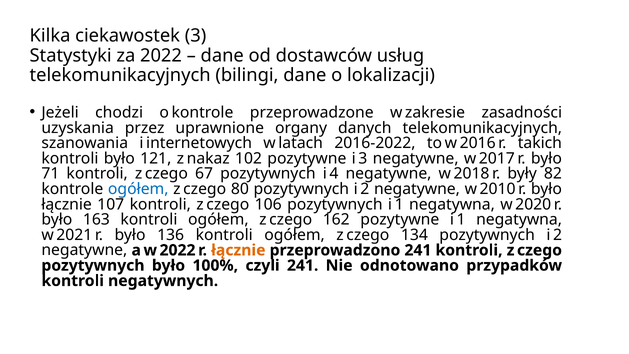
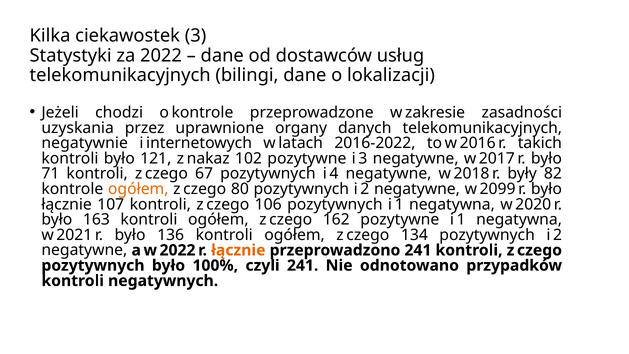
szanowania: szanowania -> negatywnie (85, 143)
ogółem colour: blue -> orange (138, 189)
2010: 2010 -> 2099 (498, 189)
